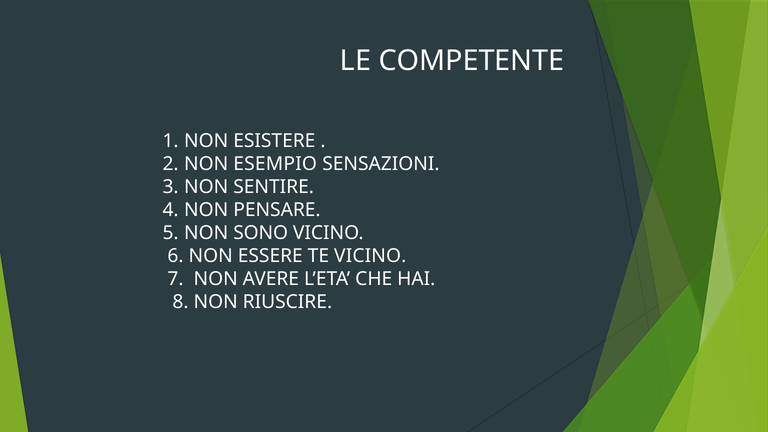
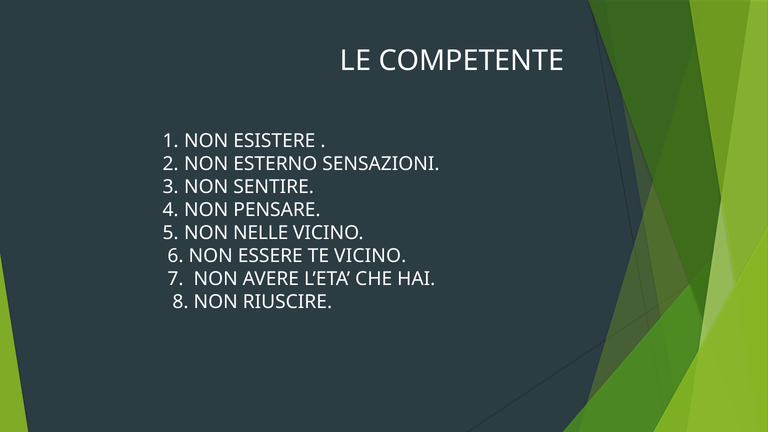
ESEMPIO: ESEMPIO -> ESTERNO (275, 164)
SONO: SONO -> NELLE (261, 233)
